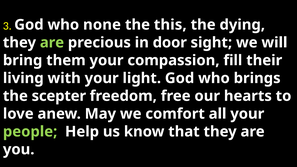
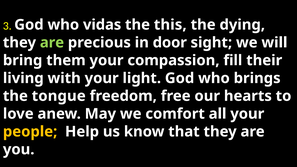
none: none -> vidas (102, 25)
scepter: scepter -> tongue (59, 96)
people colour: light green -> yellow (30, 132)
